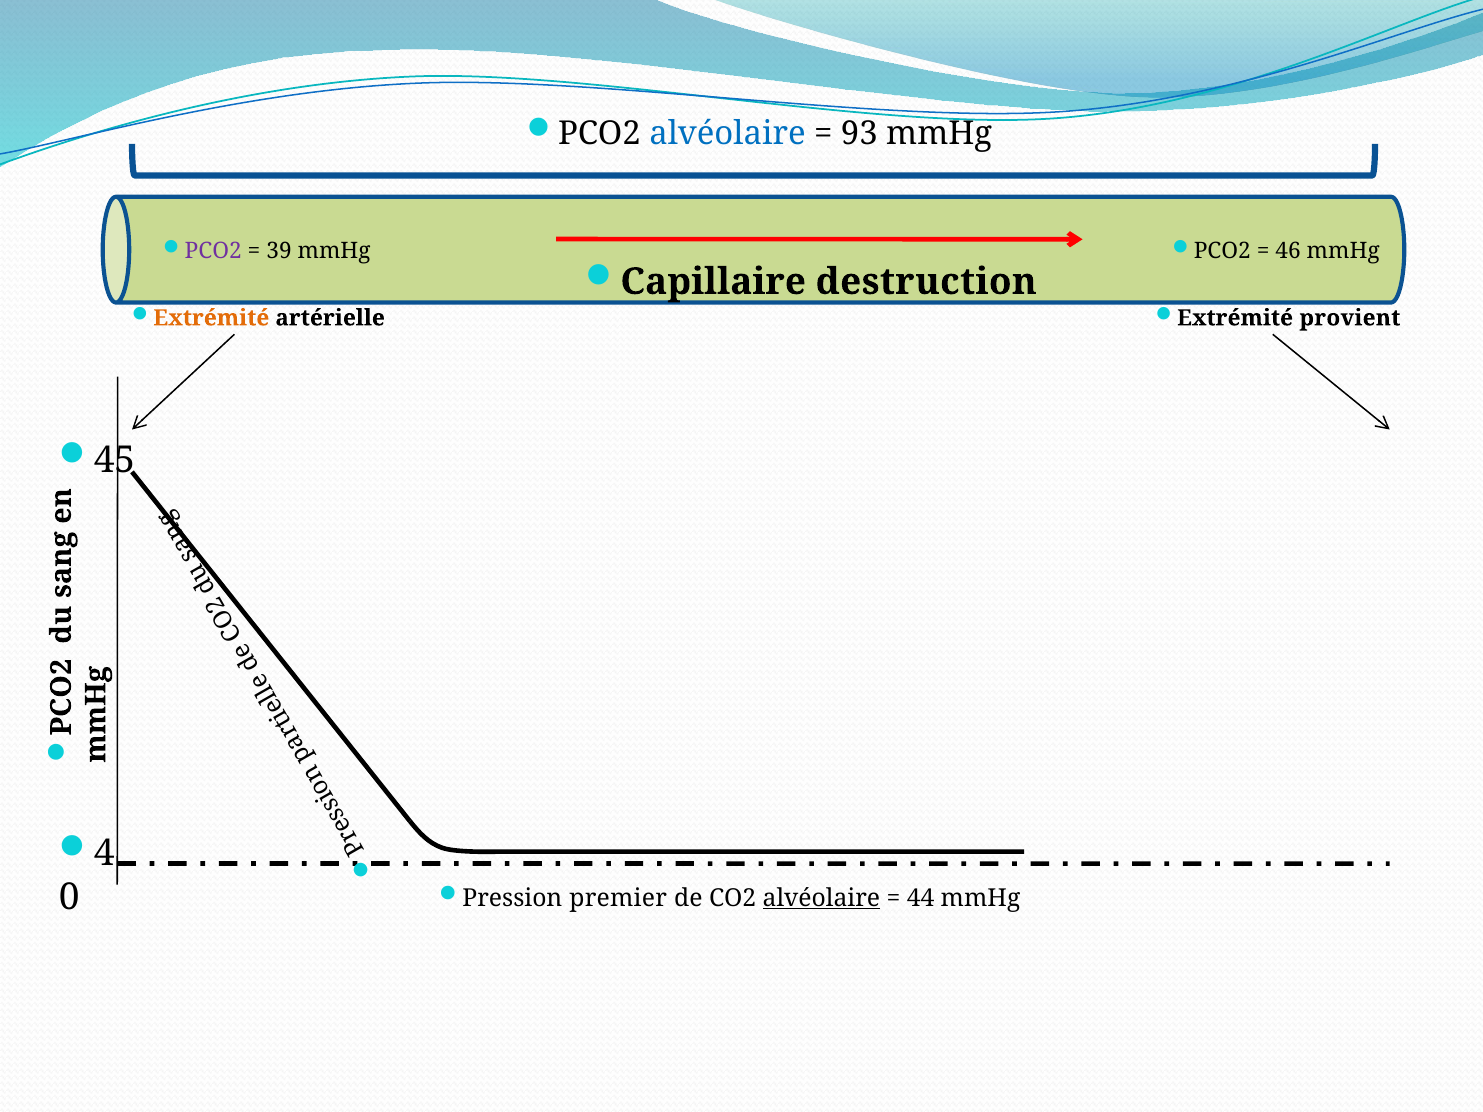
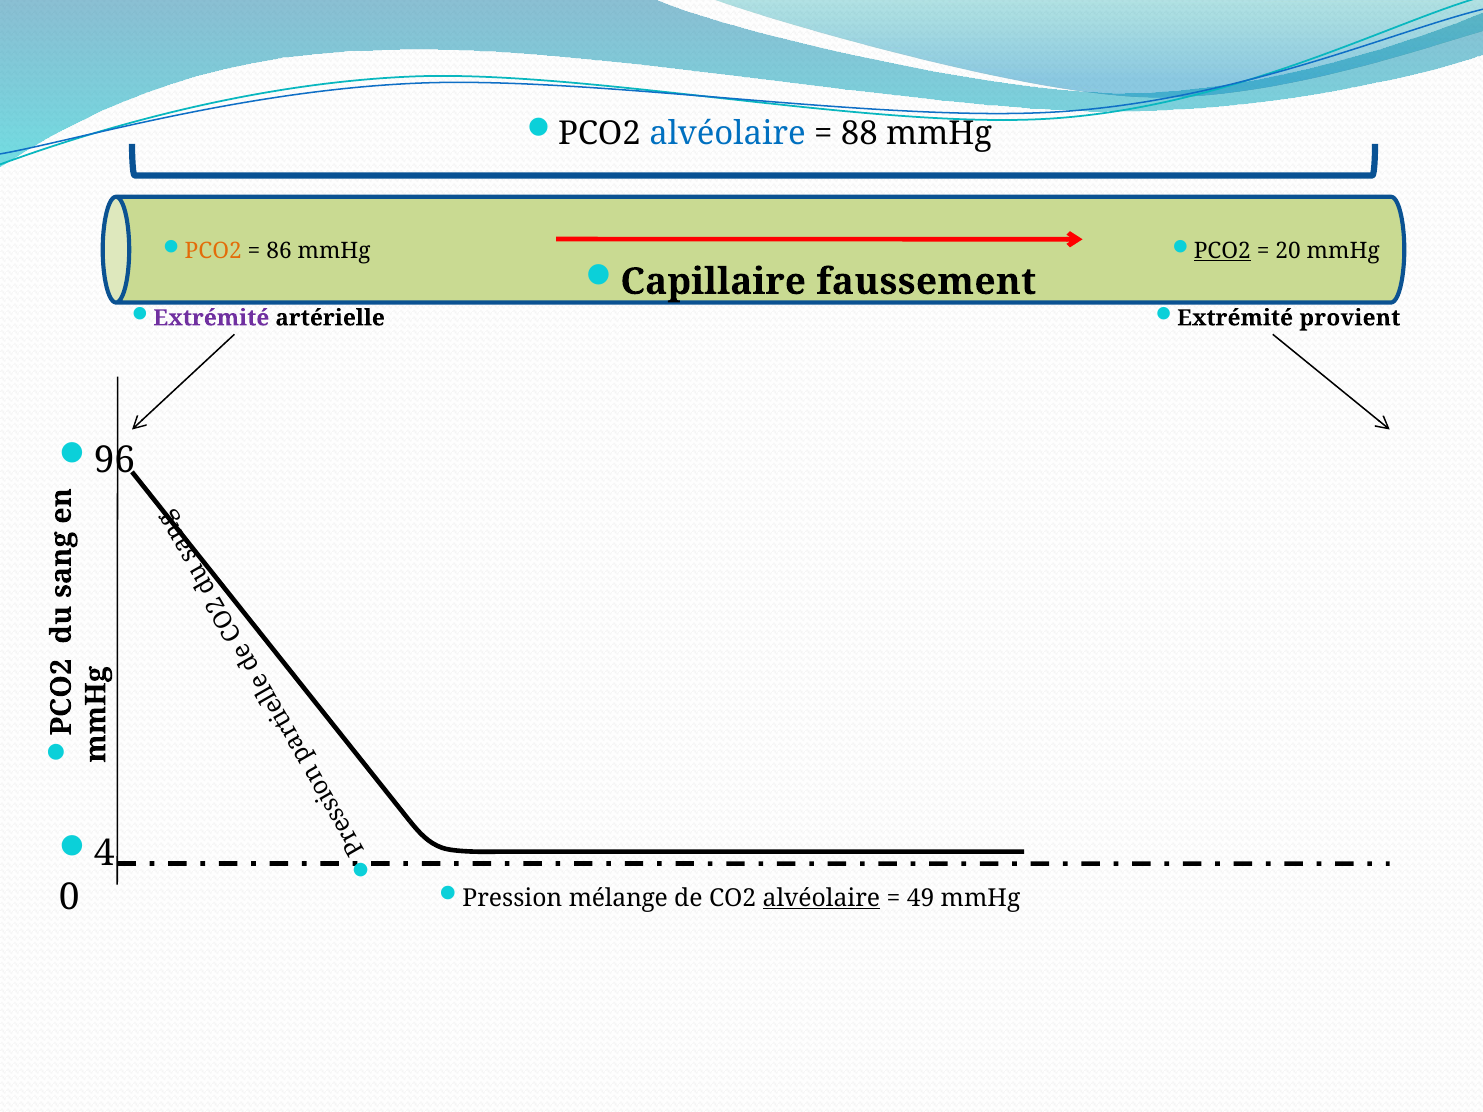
93: 93 -> 88 (859, 134)
PCO2 colour: purple -> orange (213, 251)
39: 39 -> 86 (279, 251)
PCO2 underline: none -> present (1222, 251)
46: 46 -> 20 (1288, 251)
destruction: destruction -> faussement (926, 282)
Extrémité colour: orange -> purple (211, 318)
45: 45 -> 96 (115, 460)
premier: premier -> mélange (618, 898)
44: 44 -> 49 (921, 898)
